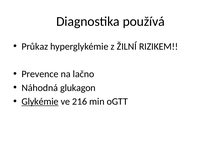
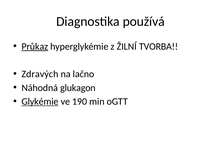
Průkaz underline: none -> present (35, 46)
RIZIKEM: RIZIKEM -> TVORBA (159, 46)
Prevence: Prevence -> Zdravých (40, 74)
216: 216 -> 190 (80, 101)
